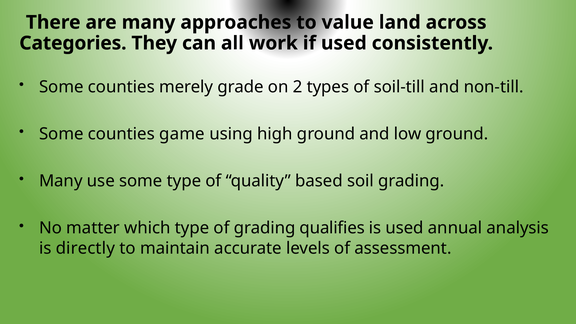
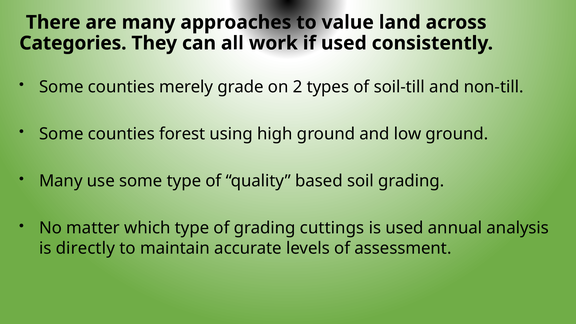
game: game -> forest (182, 134)
qualifies: qualifies -> cuttings (332, 228)
